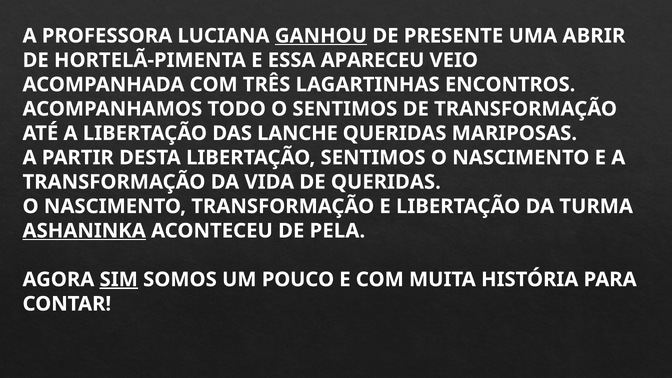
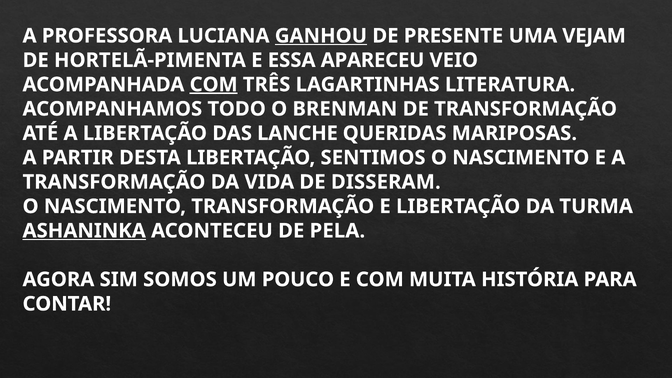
ABRIR: ABRIR -> VEJAM (594, 36)
COM underline: none -> present (214, 85)
ENCONTROS: ENCONTROS -> LITERATURA (510, 85)
O SENTIMOS: SENTIMOS -> BRENMAN (345, 109)
DE QUERIDAS: QUERIDAS -> DISSERAM (386, 182)
SIM underline: present -> none (119, 279)
